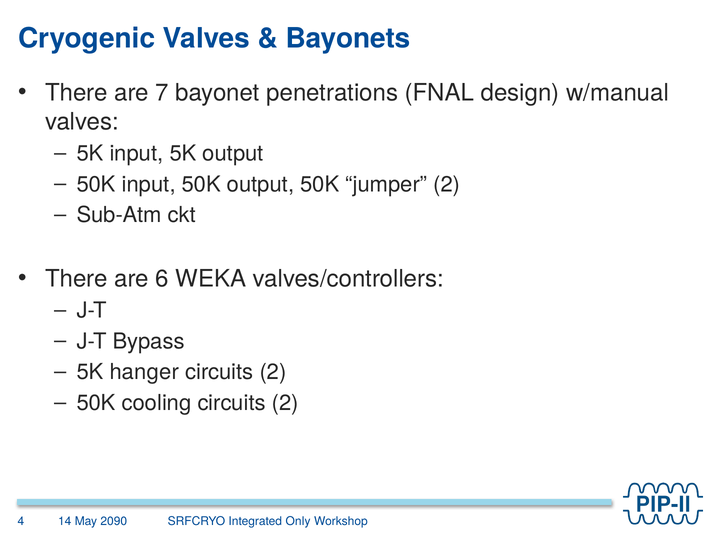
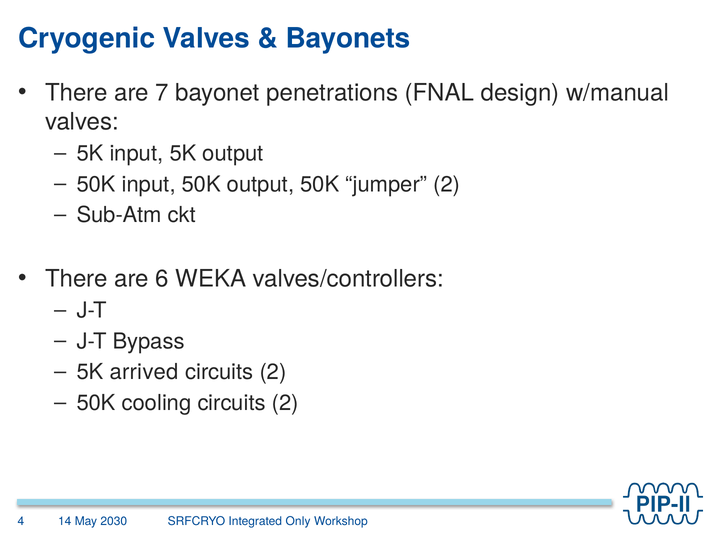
hanger: hanger -> arrived (144, 372)
2090: 2090 -> 2030 (114, 521)
